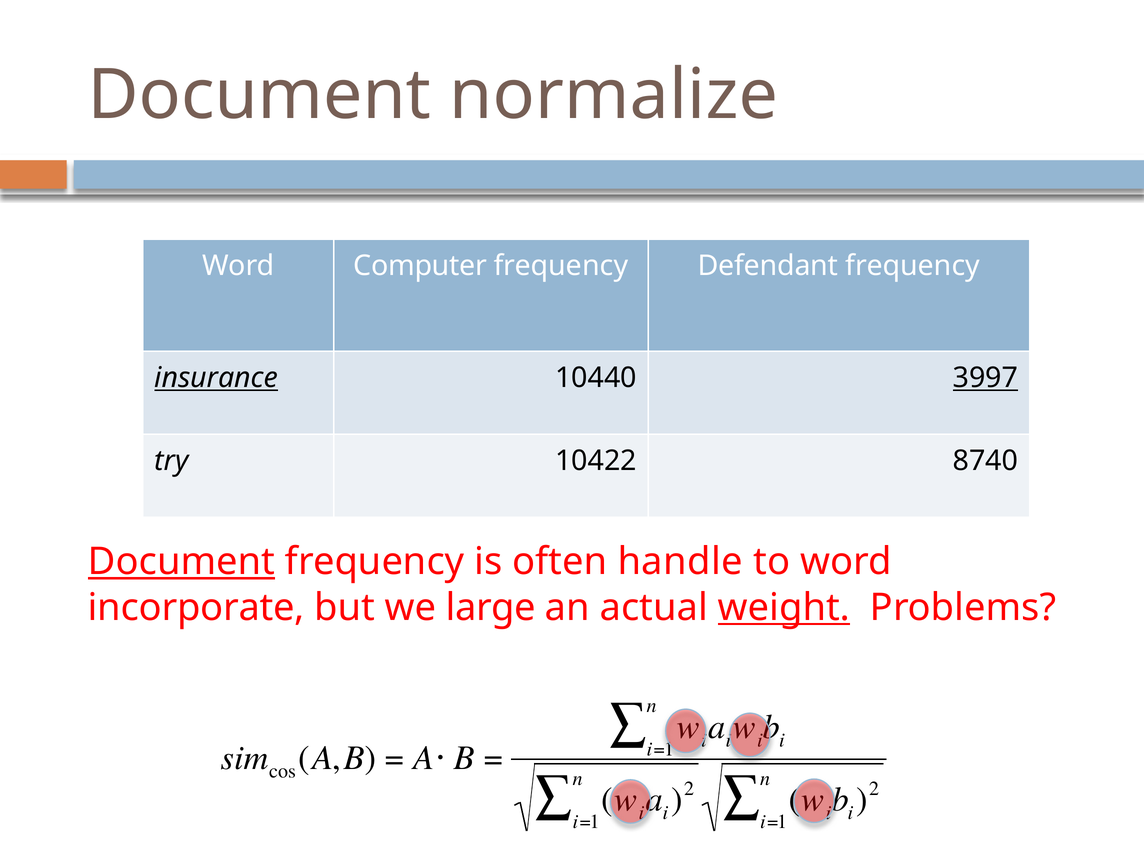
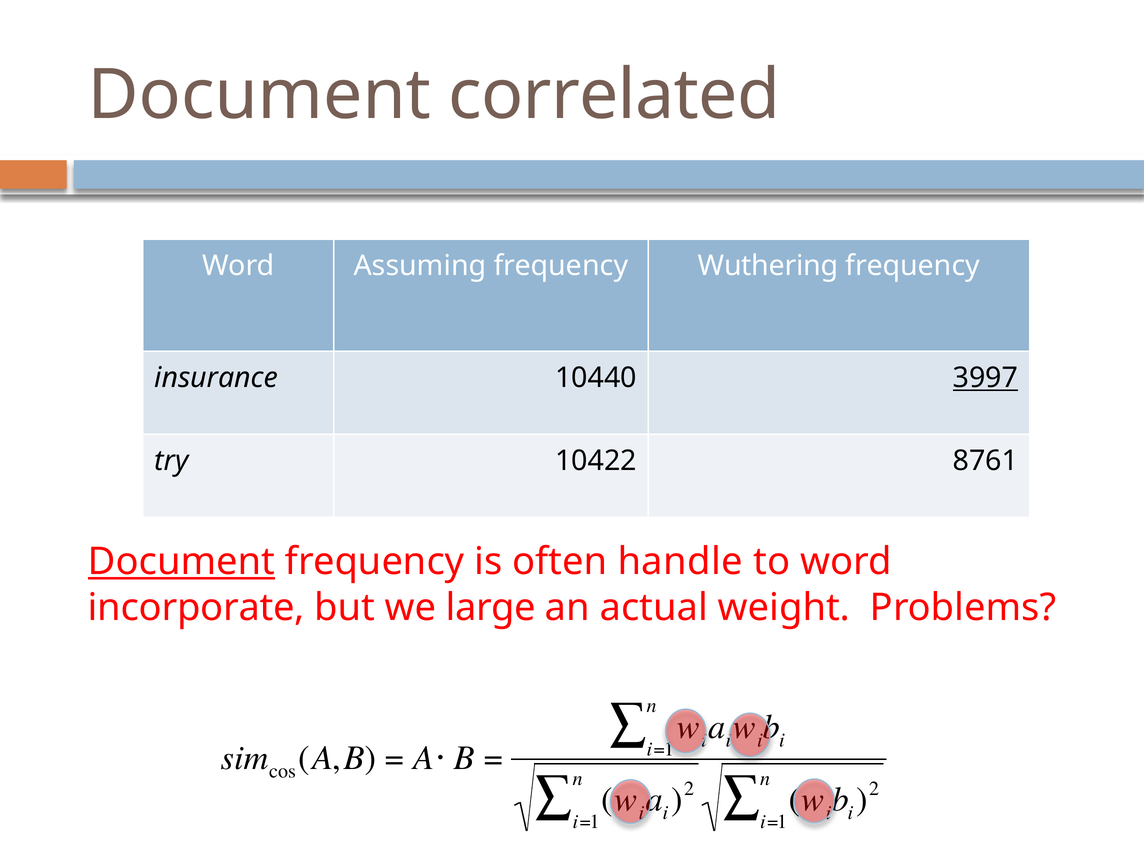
normalize: normalize -> correlated (614, 95)
Computer: Computer -> Assuming (420, 266)
Defendant: Defendant -> Wuthering (768, 266)
insurance underline: present -> none (216, 378)
8740: 8740 -> 8761 (985, 461)
weight underline: present -> none (784, 608)
